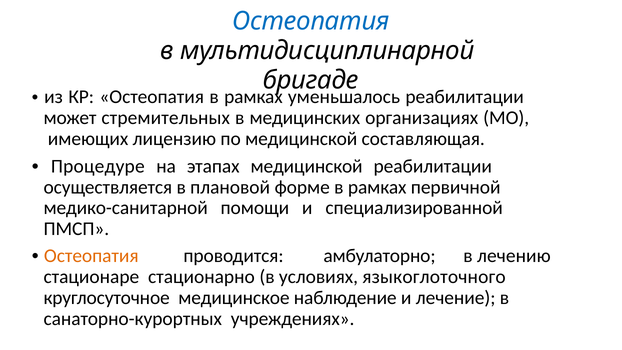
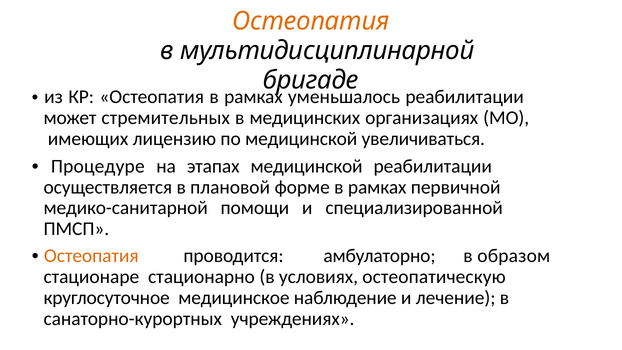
Остеопатия colour: blue -> orange (311, 21)
составляющая: составляющая -> увеличиваться (423, 139)
лечению: лечению -> образом (514, 256)
языкоглоточного: языкоглоточного -> остеопатическую (434, 277)
